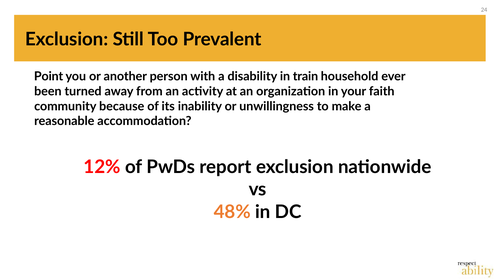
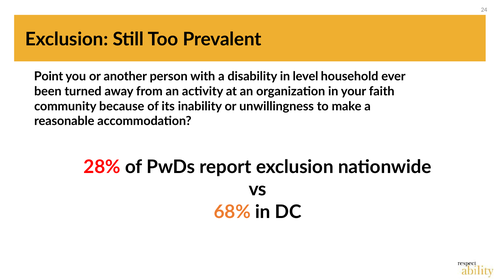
train: train -> level (305, 76)
12%: 12% -> 28% (102, 167)
48%: 48% -> 68% (232, 212)
